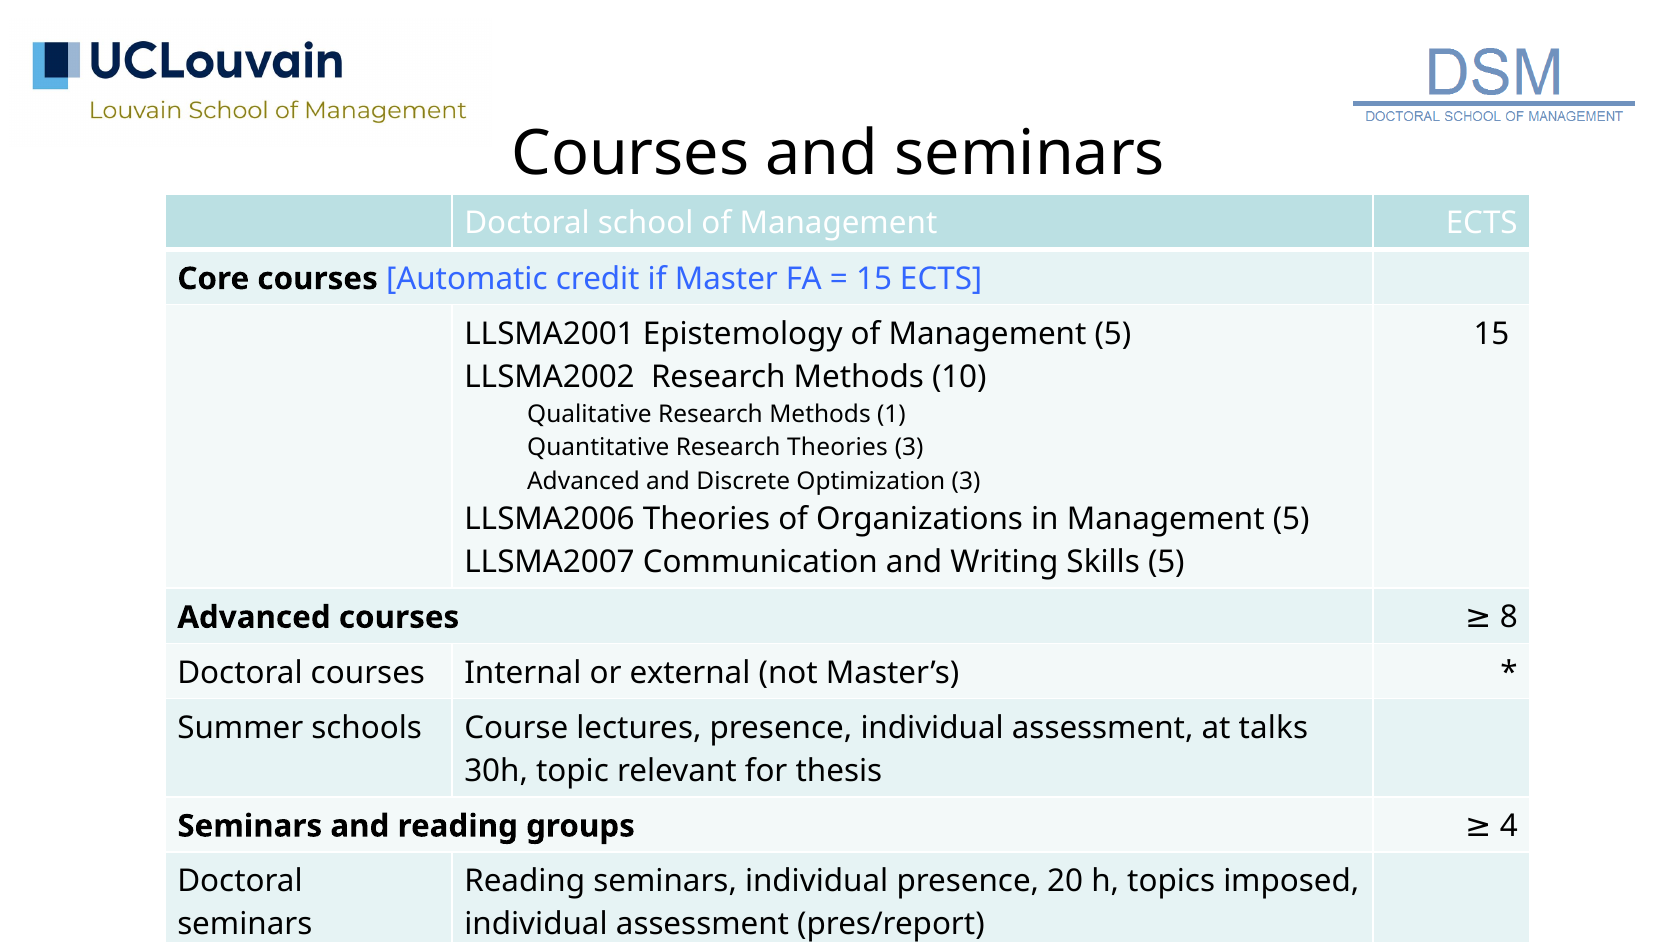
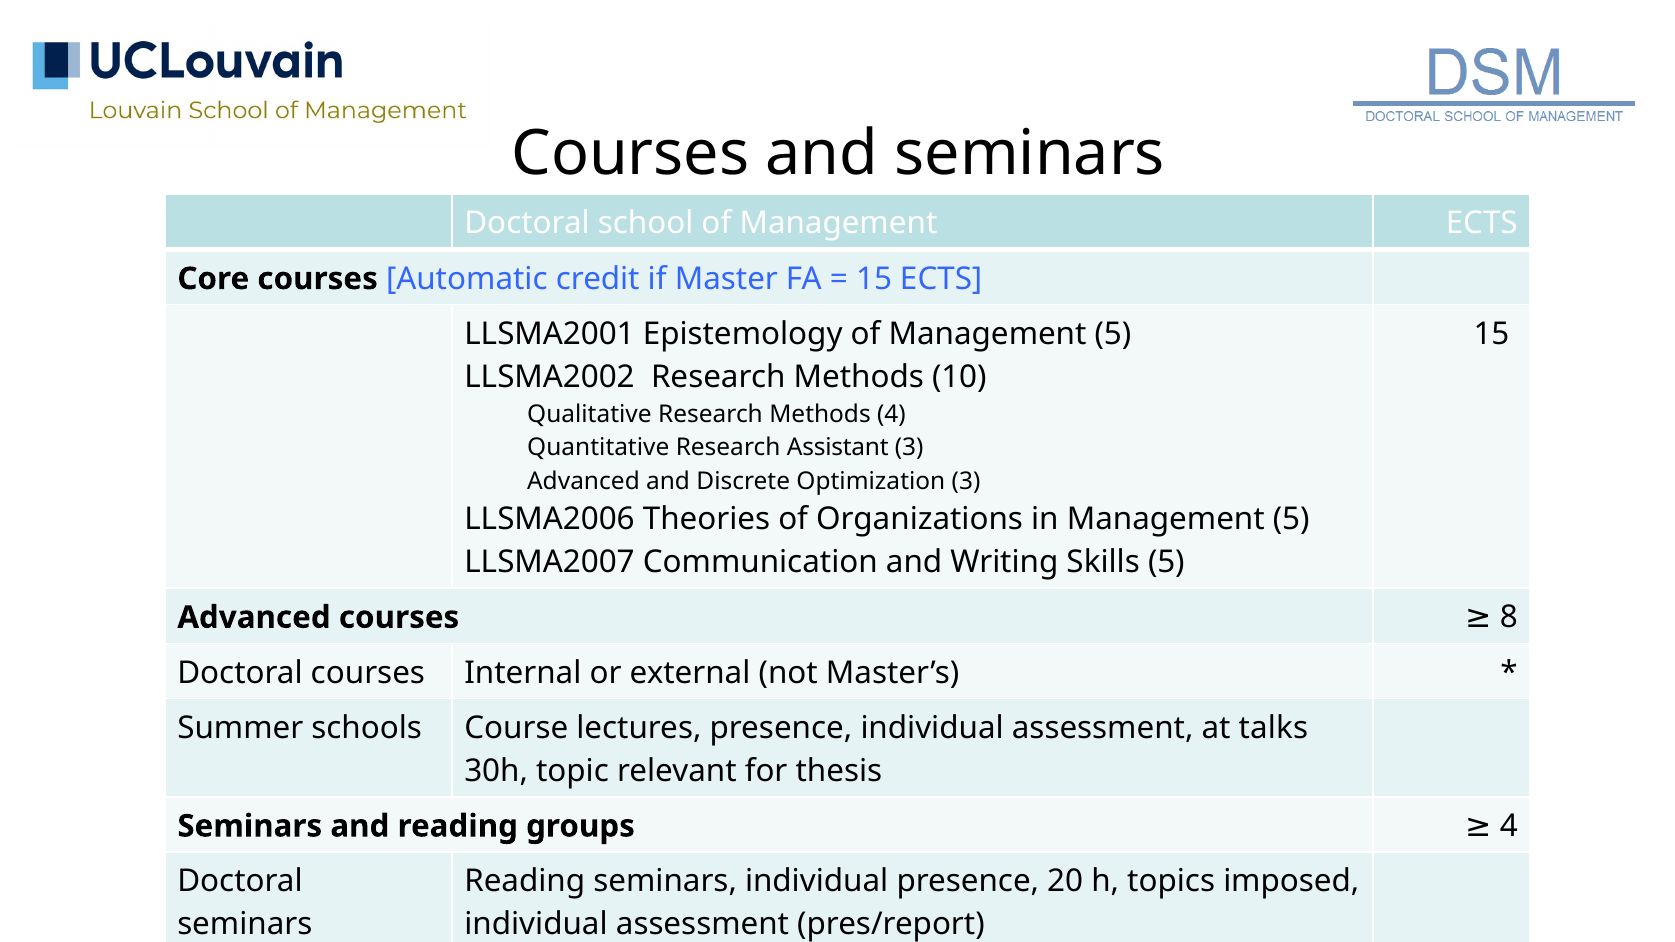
Methods 1: 1 -> 4 (891, 415)
Research Theories: Theories -> Assistant (838, 448)
